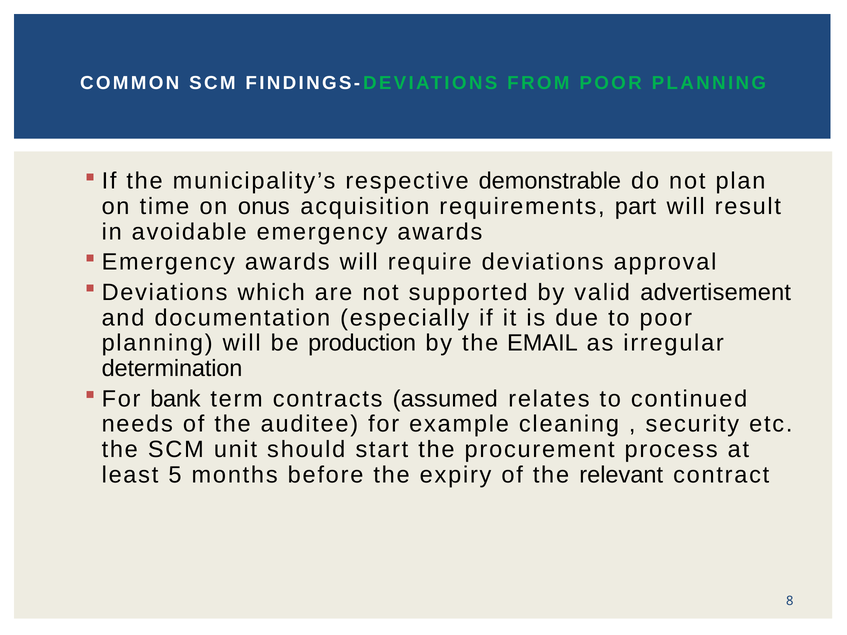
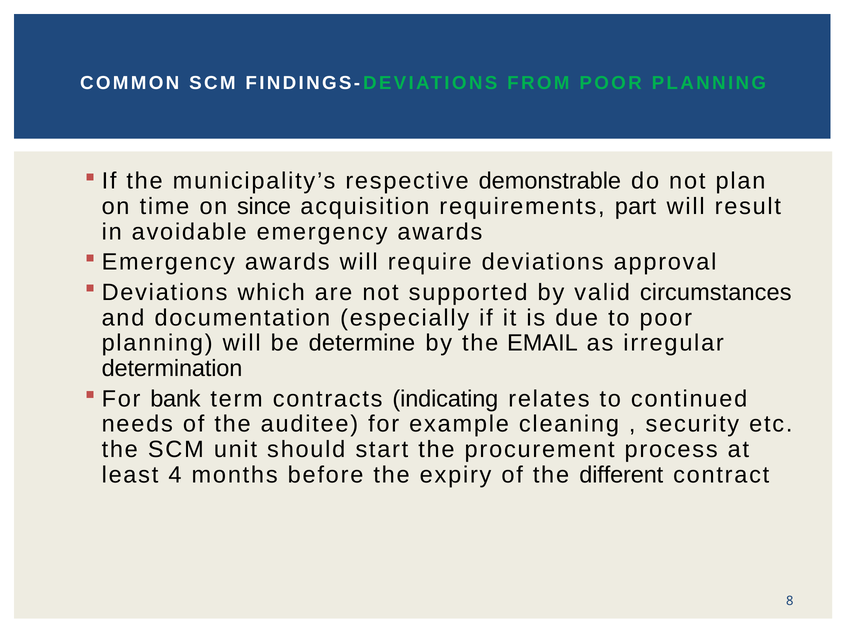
onus: onus -> since (264, 207)
advertisement: advertisement -> circumstances (716, 292)
production: production -> determine (362, 343)
assumed: assumed -> indicating (445, 399)
5: 5 -> 4 (175, 475)
relevant: relevant -> different (621, 475)
